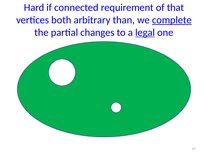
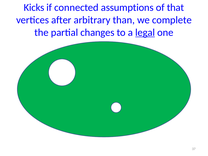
Hard: Hard -> Kicks (34, 7)
requirement: requirement -> assumptions (127, 7)
both: both -> after (61, 20)
complete underline: present -> none (172, 20)
